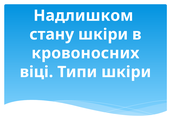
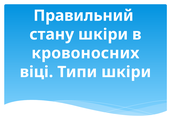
Надлишком: Надлишком -> Правильний (83, 16)
